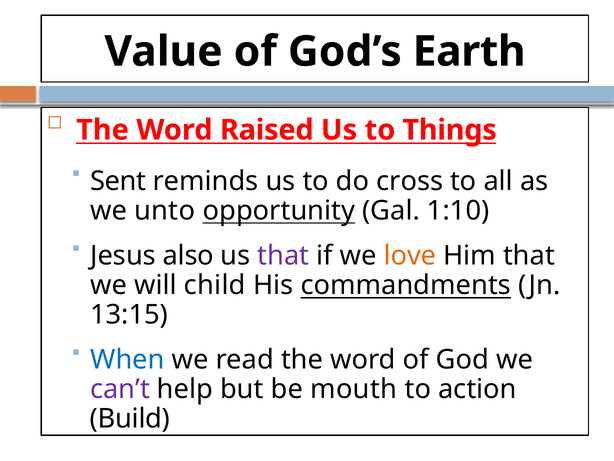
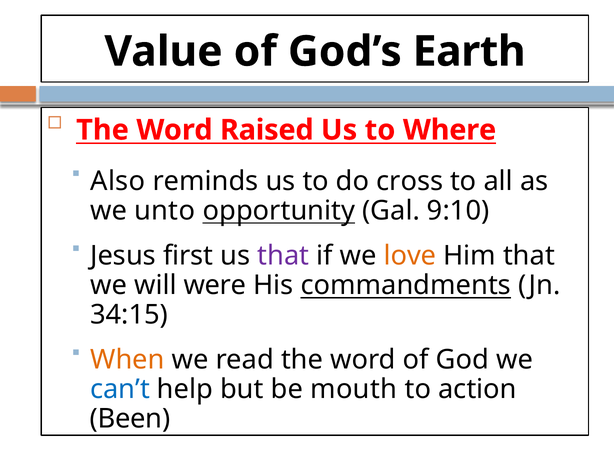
Things: Things -> Where (450, 130)
Sent: Sent -> Also (118, 181)
1:10: 1:10 -> 9:10 (458, 210)
also: also -> first (188, 255)
child: child -> were (215, 285)
13:15: 13:15 -> 34:15 (129, 314)
When colour: blue -> orange (127, 359)
can’t colour: purple -> blue (120, 389)
Build: Build -> Been (130, 418)
